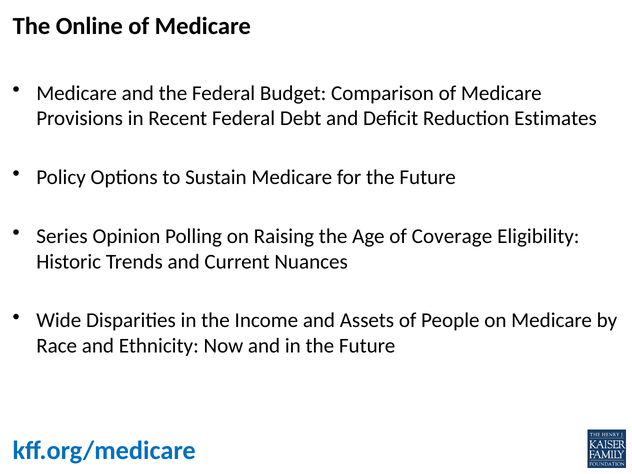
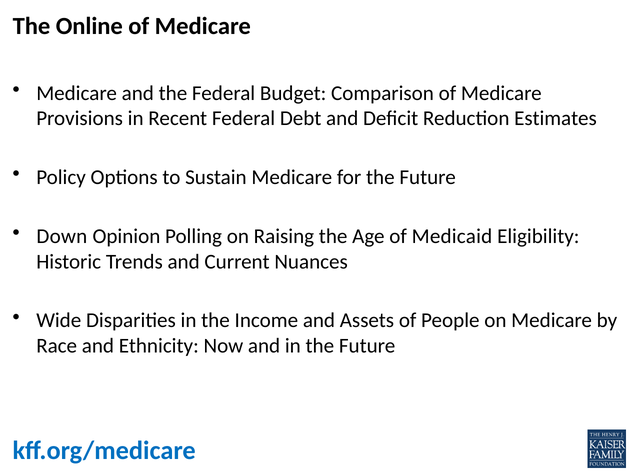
Series: Series -> Down (62, 236)
Coverage: Coverage -> Medicaid (452, 236)
